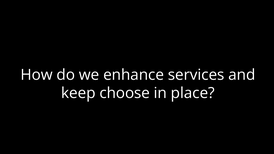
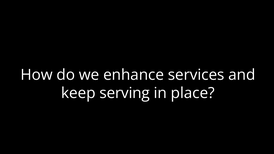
choose: choose -> serving (125, 93)
